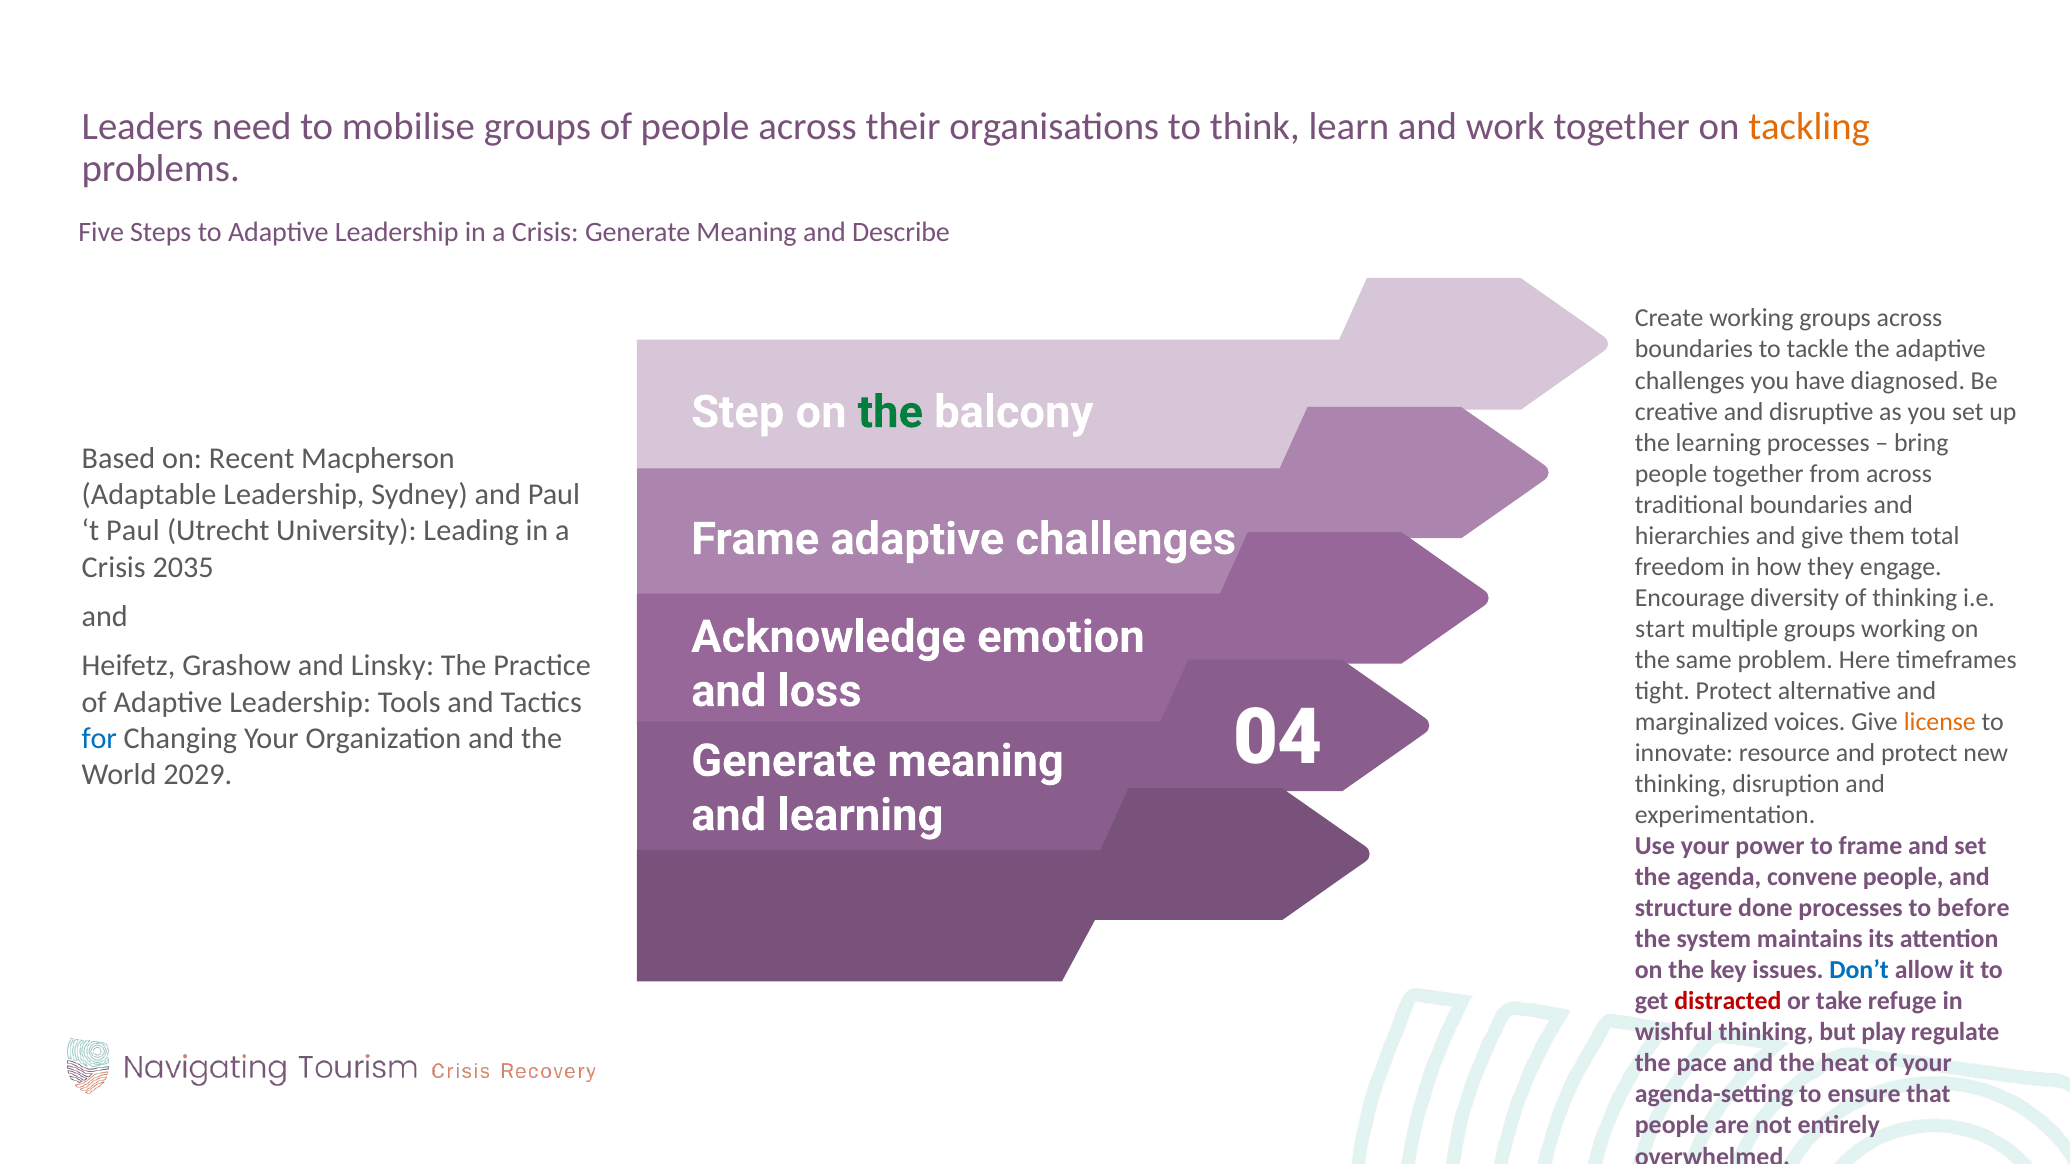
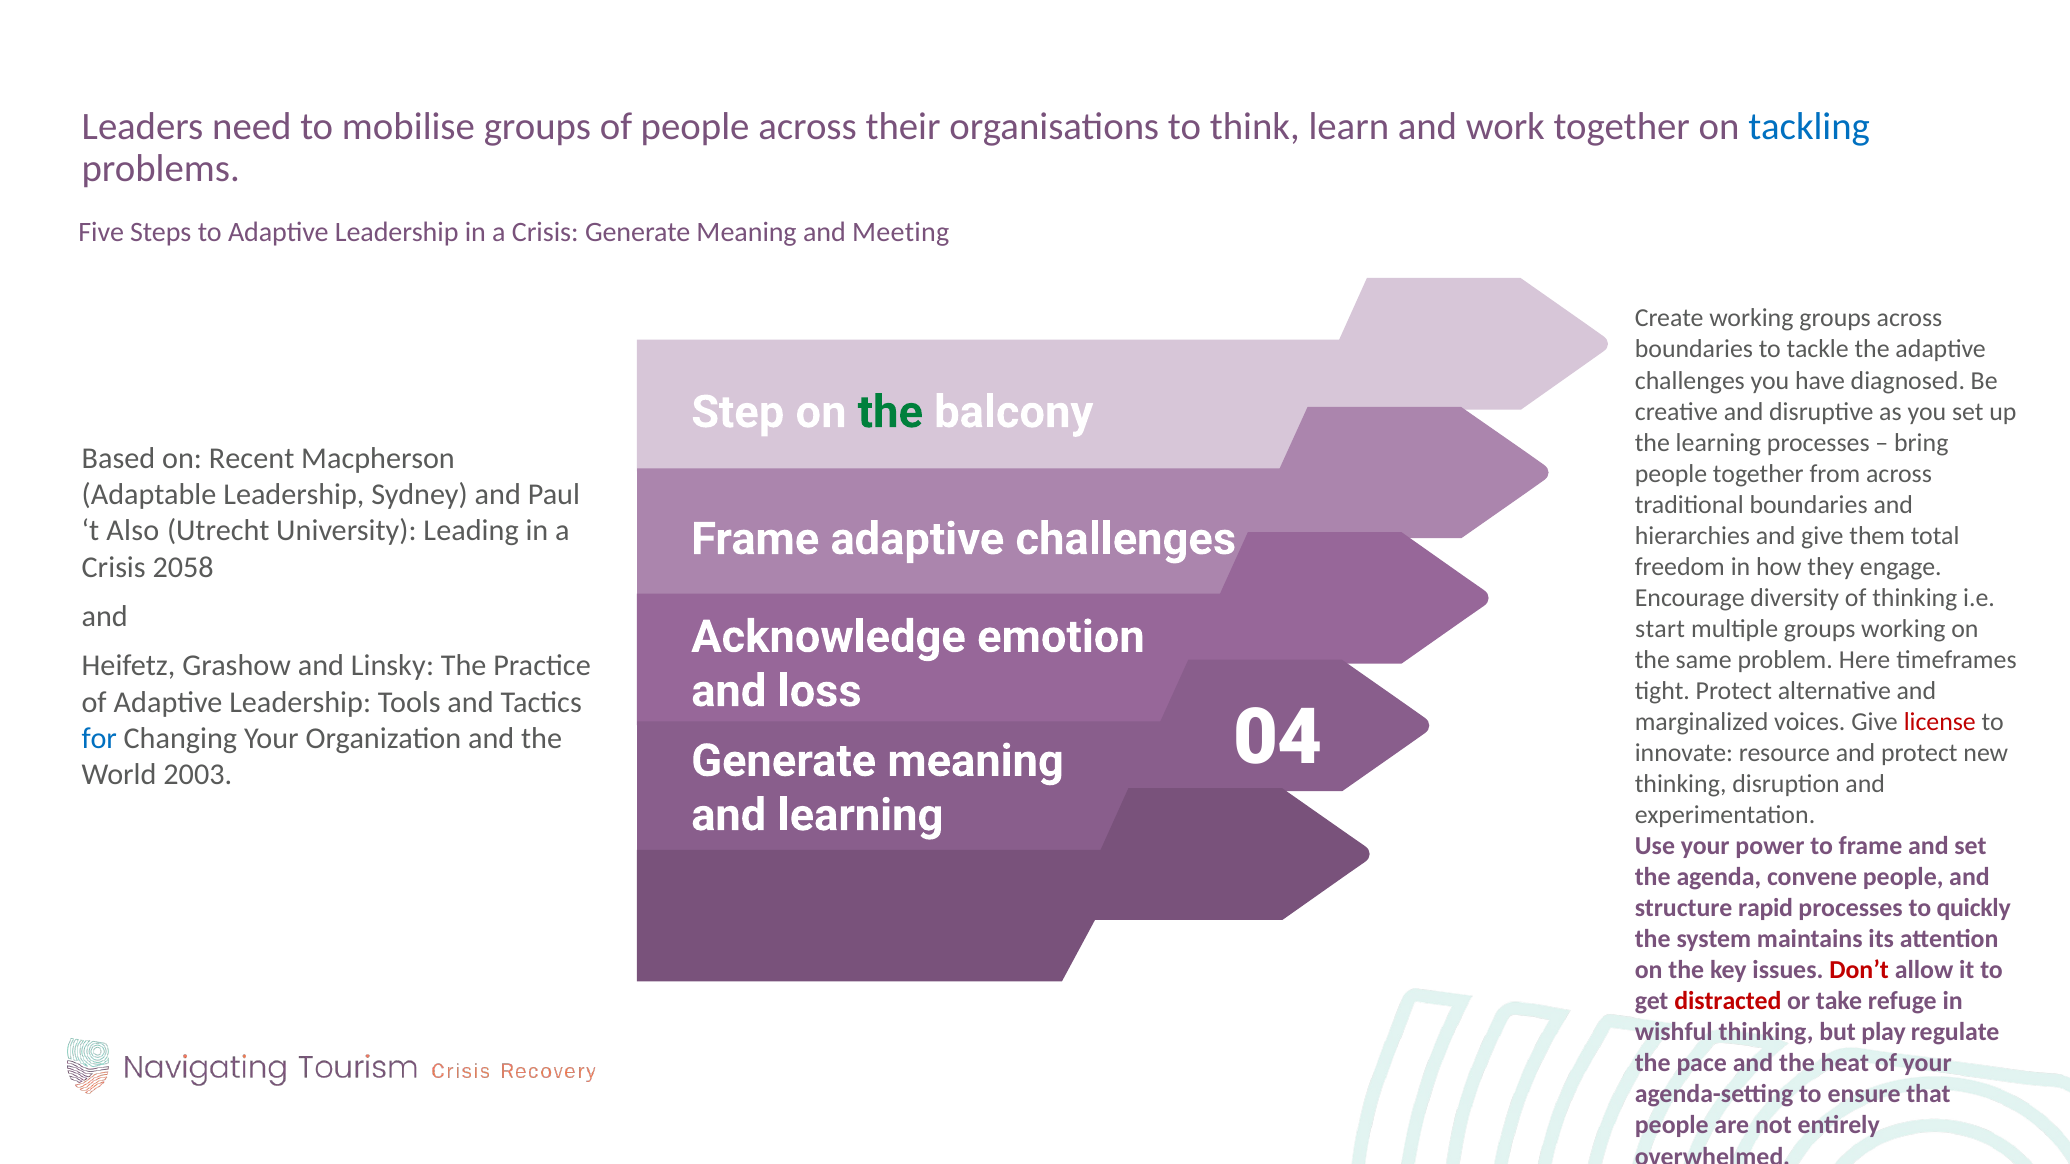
tackling colour: orange -> blue (1809, 127)
Describe: Describe -> Meeting (901, 232)
t Paul: Paul -> Also (133, 531)
2035: 2035 -> 2058 (183, 567)
license colour: orange -> red (1940, 722)
2029: 2029 -> 2003 (198, 775)
done: done -> rapid (1766, 908)
before: before -> quickly (1974, 908)
Don’t colour: blue -> red (1859, 971)
